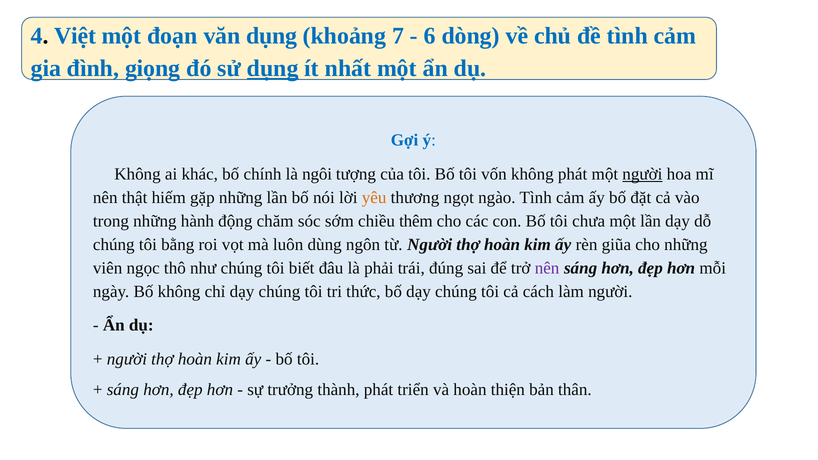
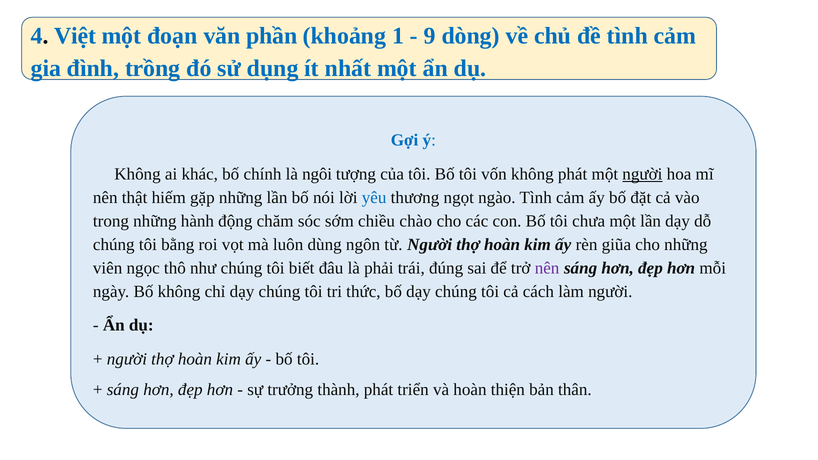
văn dụng: dụng -> phần (272, 36)
7: 7 -> 1 (398, 36)
6: 6 -> 9 (430, 36)
giọng: giọng -> trồng (153, 69)
dụng underline: present -> none (273, 69)
yêu colour: orange -> blue (374, 198)
thêm: thêm -> chào (416, 221)
